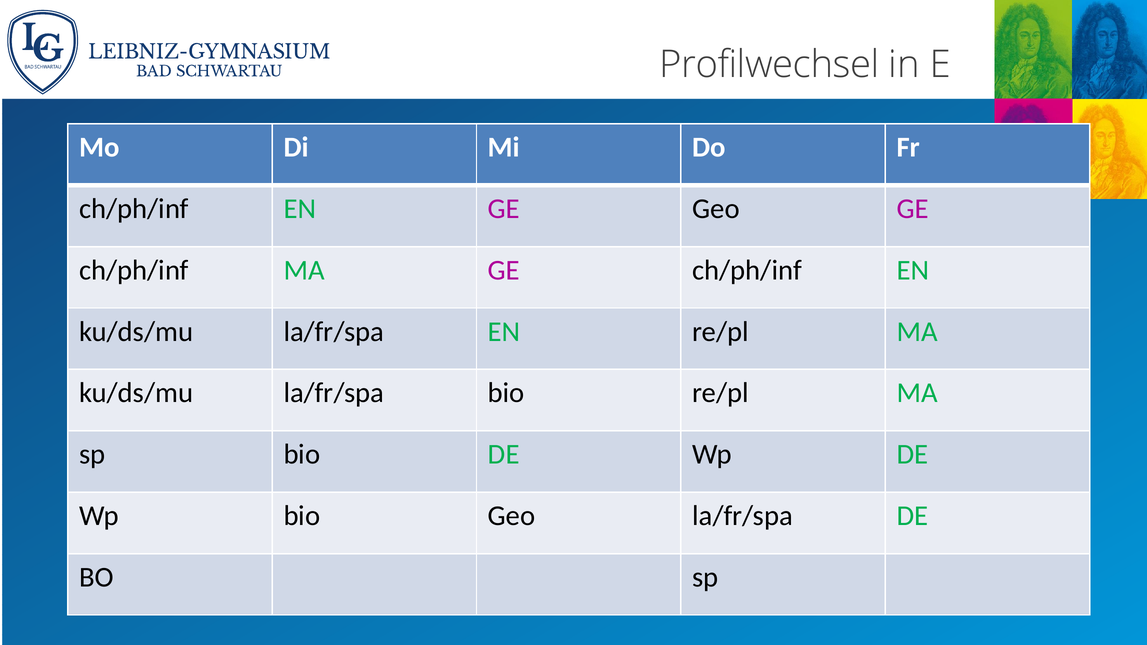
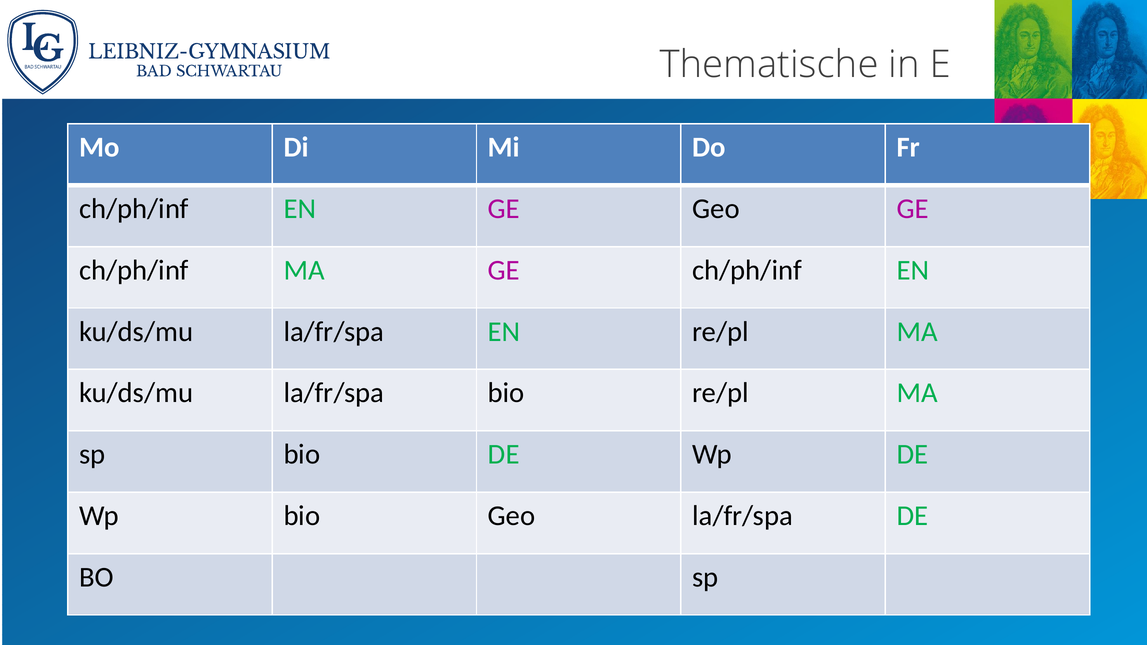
Profilwechsel: Profilwechsel -> Thematische (769, 64)
